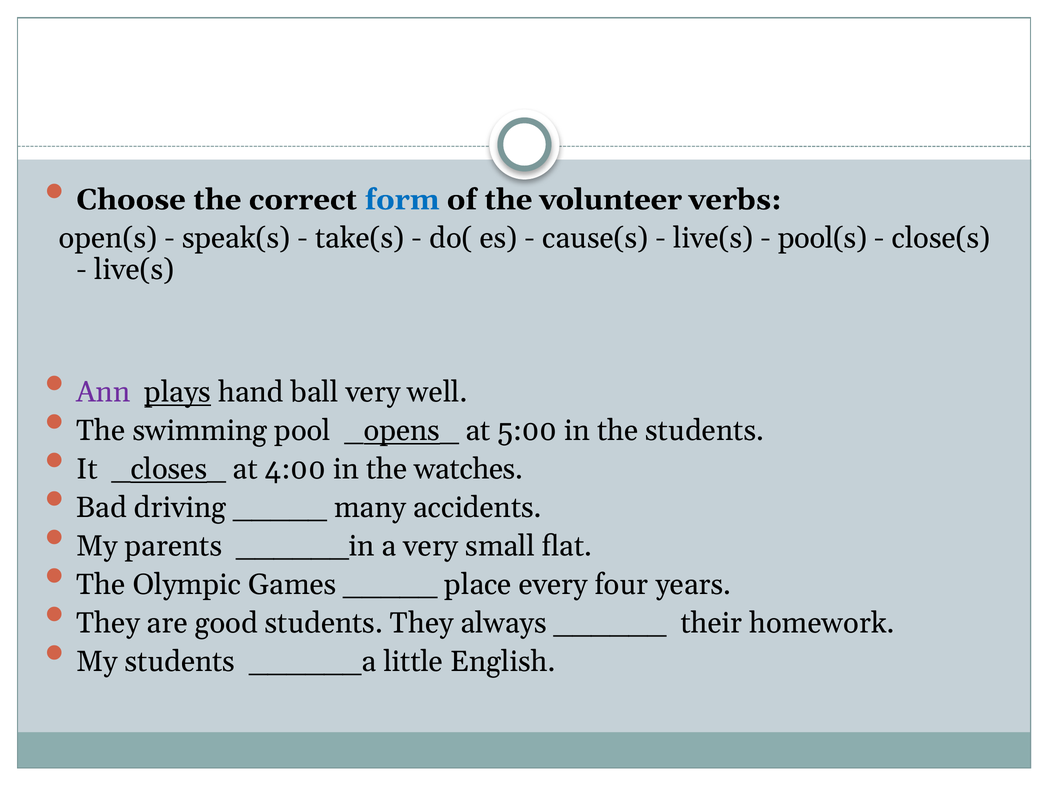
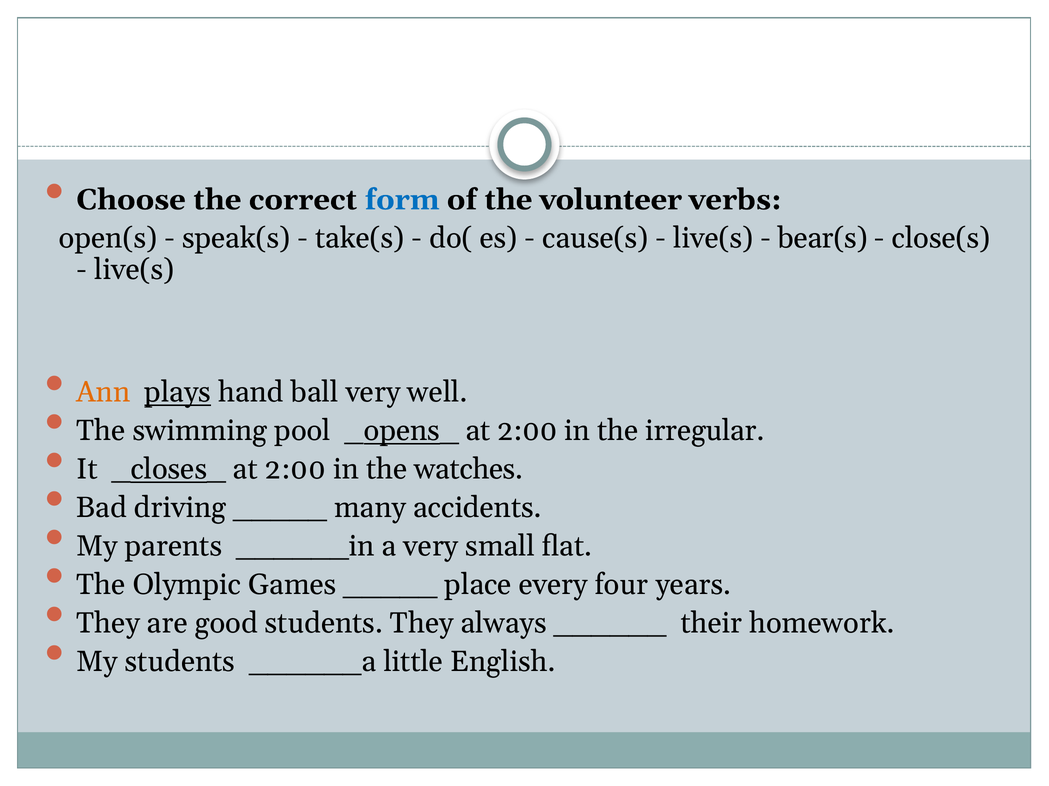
pool(s: pool(s -> bear(s (823, 238)
Ann colour: purple -> orange (103, 393)
_opens_ at 5:00: 5:00 -> 2:00 (528, 431)
the students: students -> irregular (705, 431)
_closes_ at 4:00: 4:00 -> 2:00 (295, 470)
